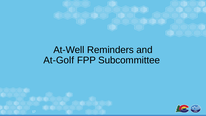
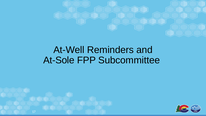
At-Golf: At-Golf -> At-Sole (59, 60)
